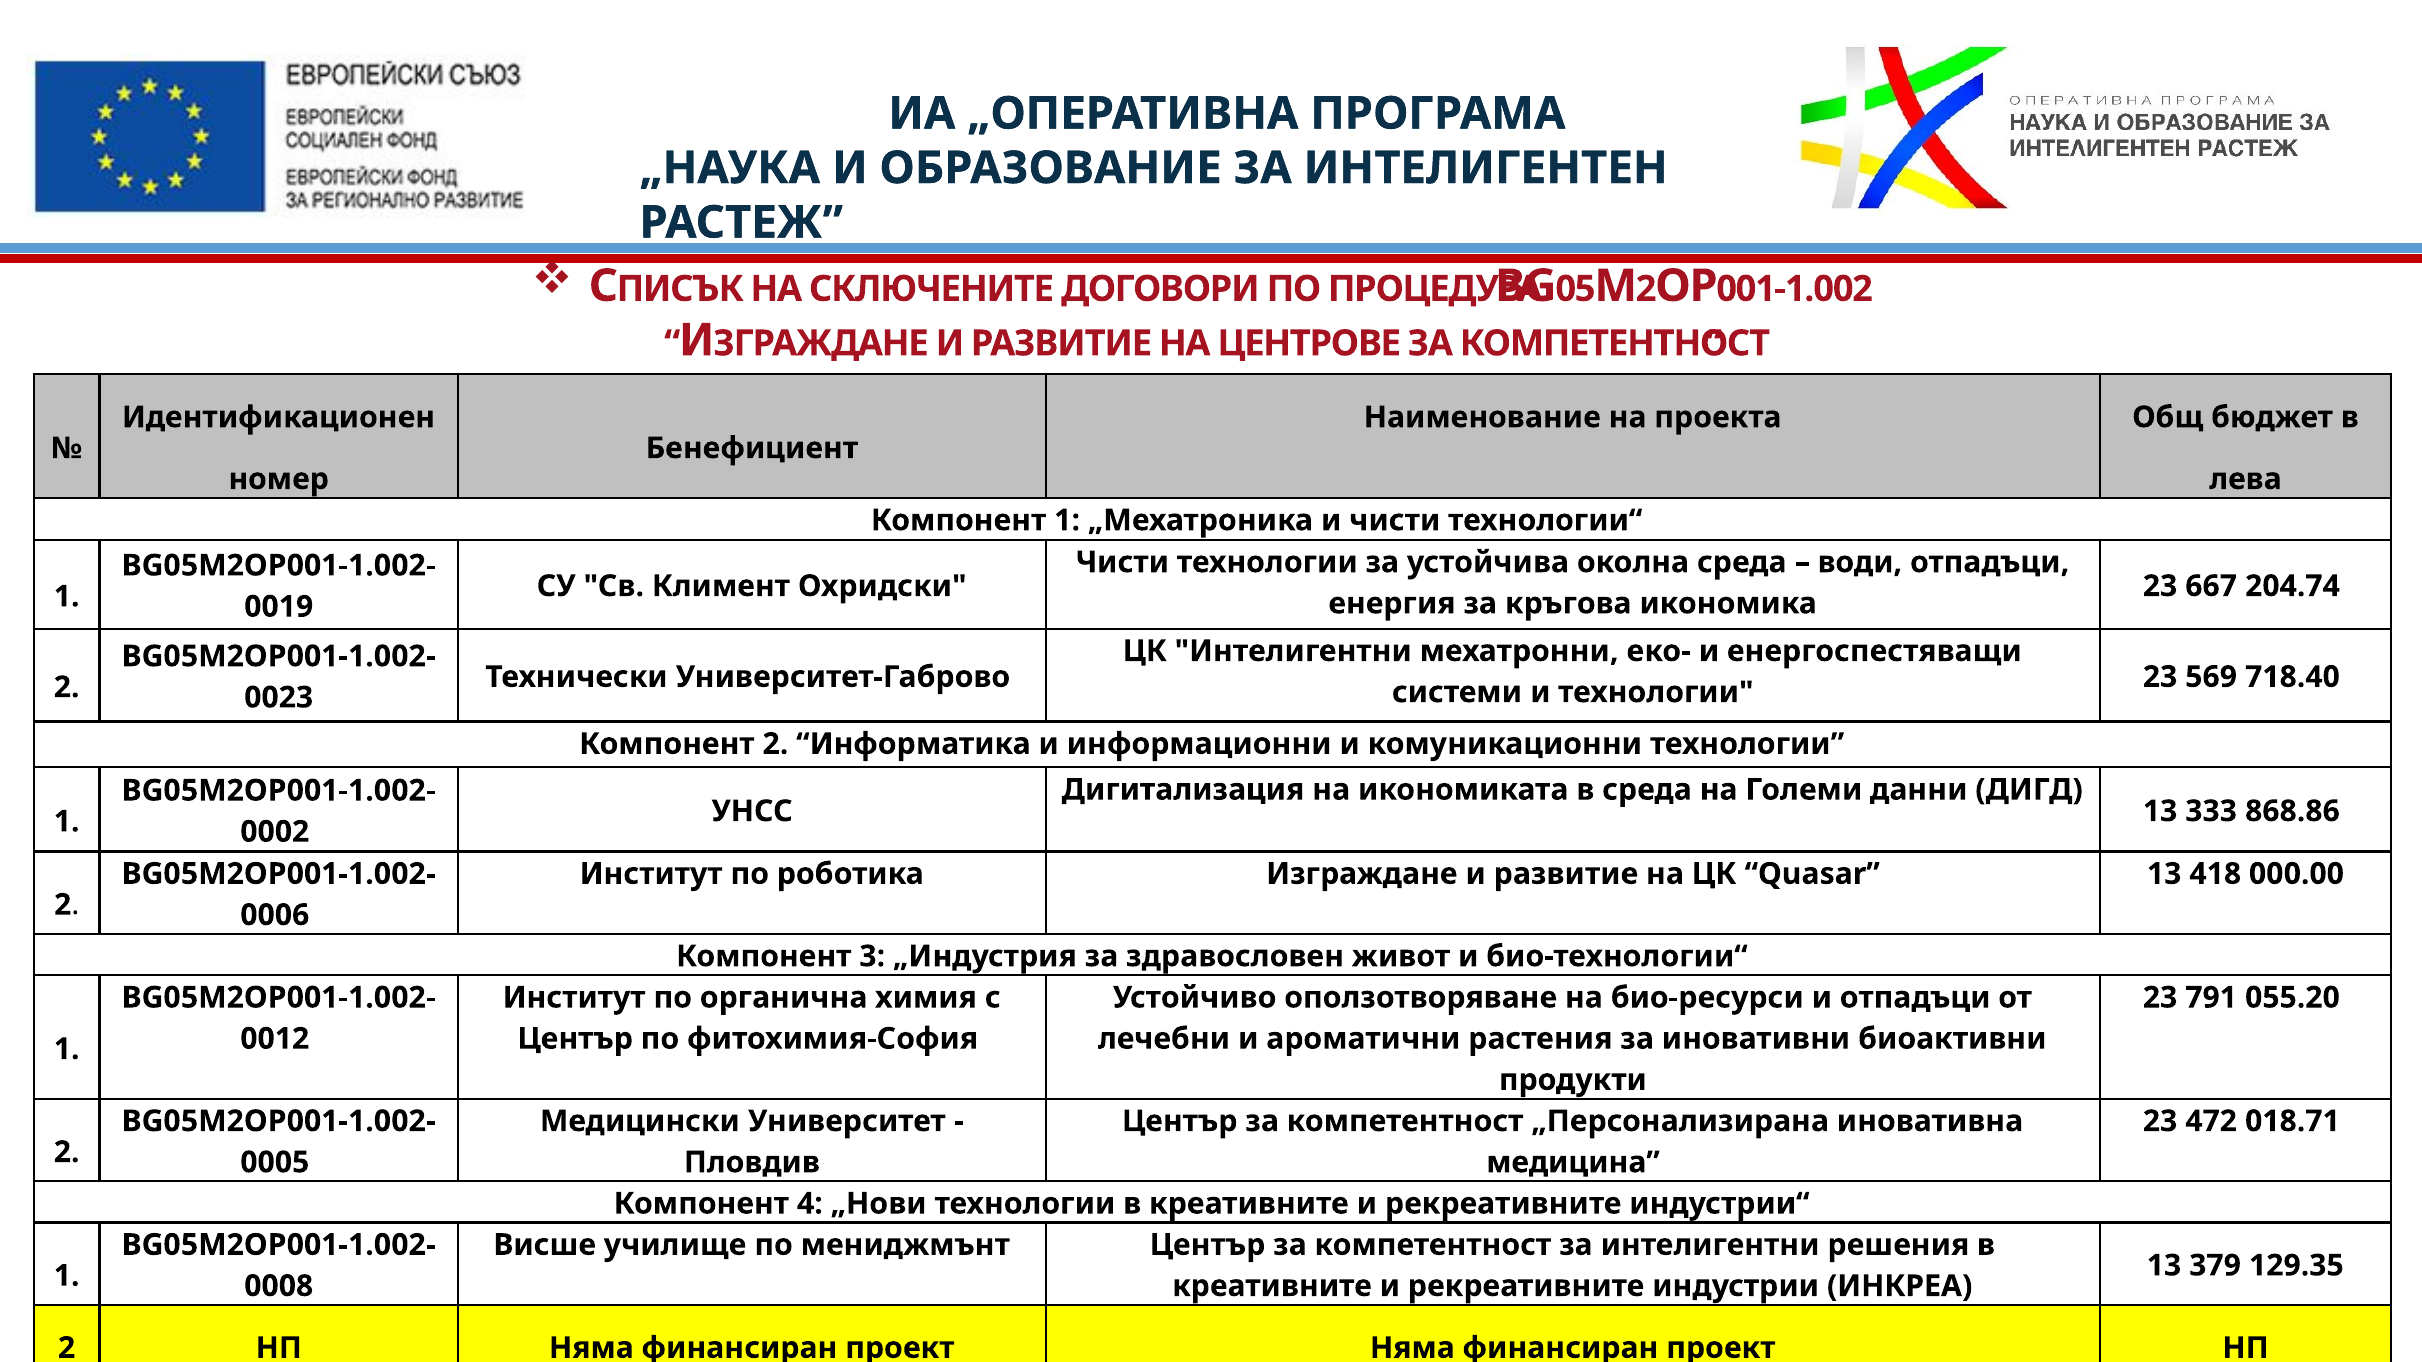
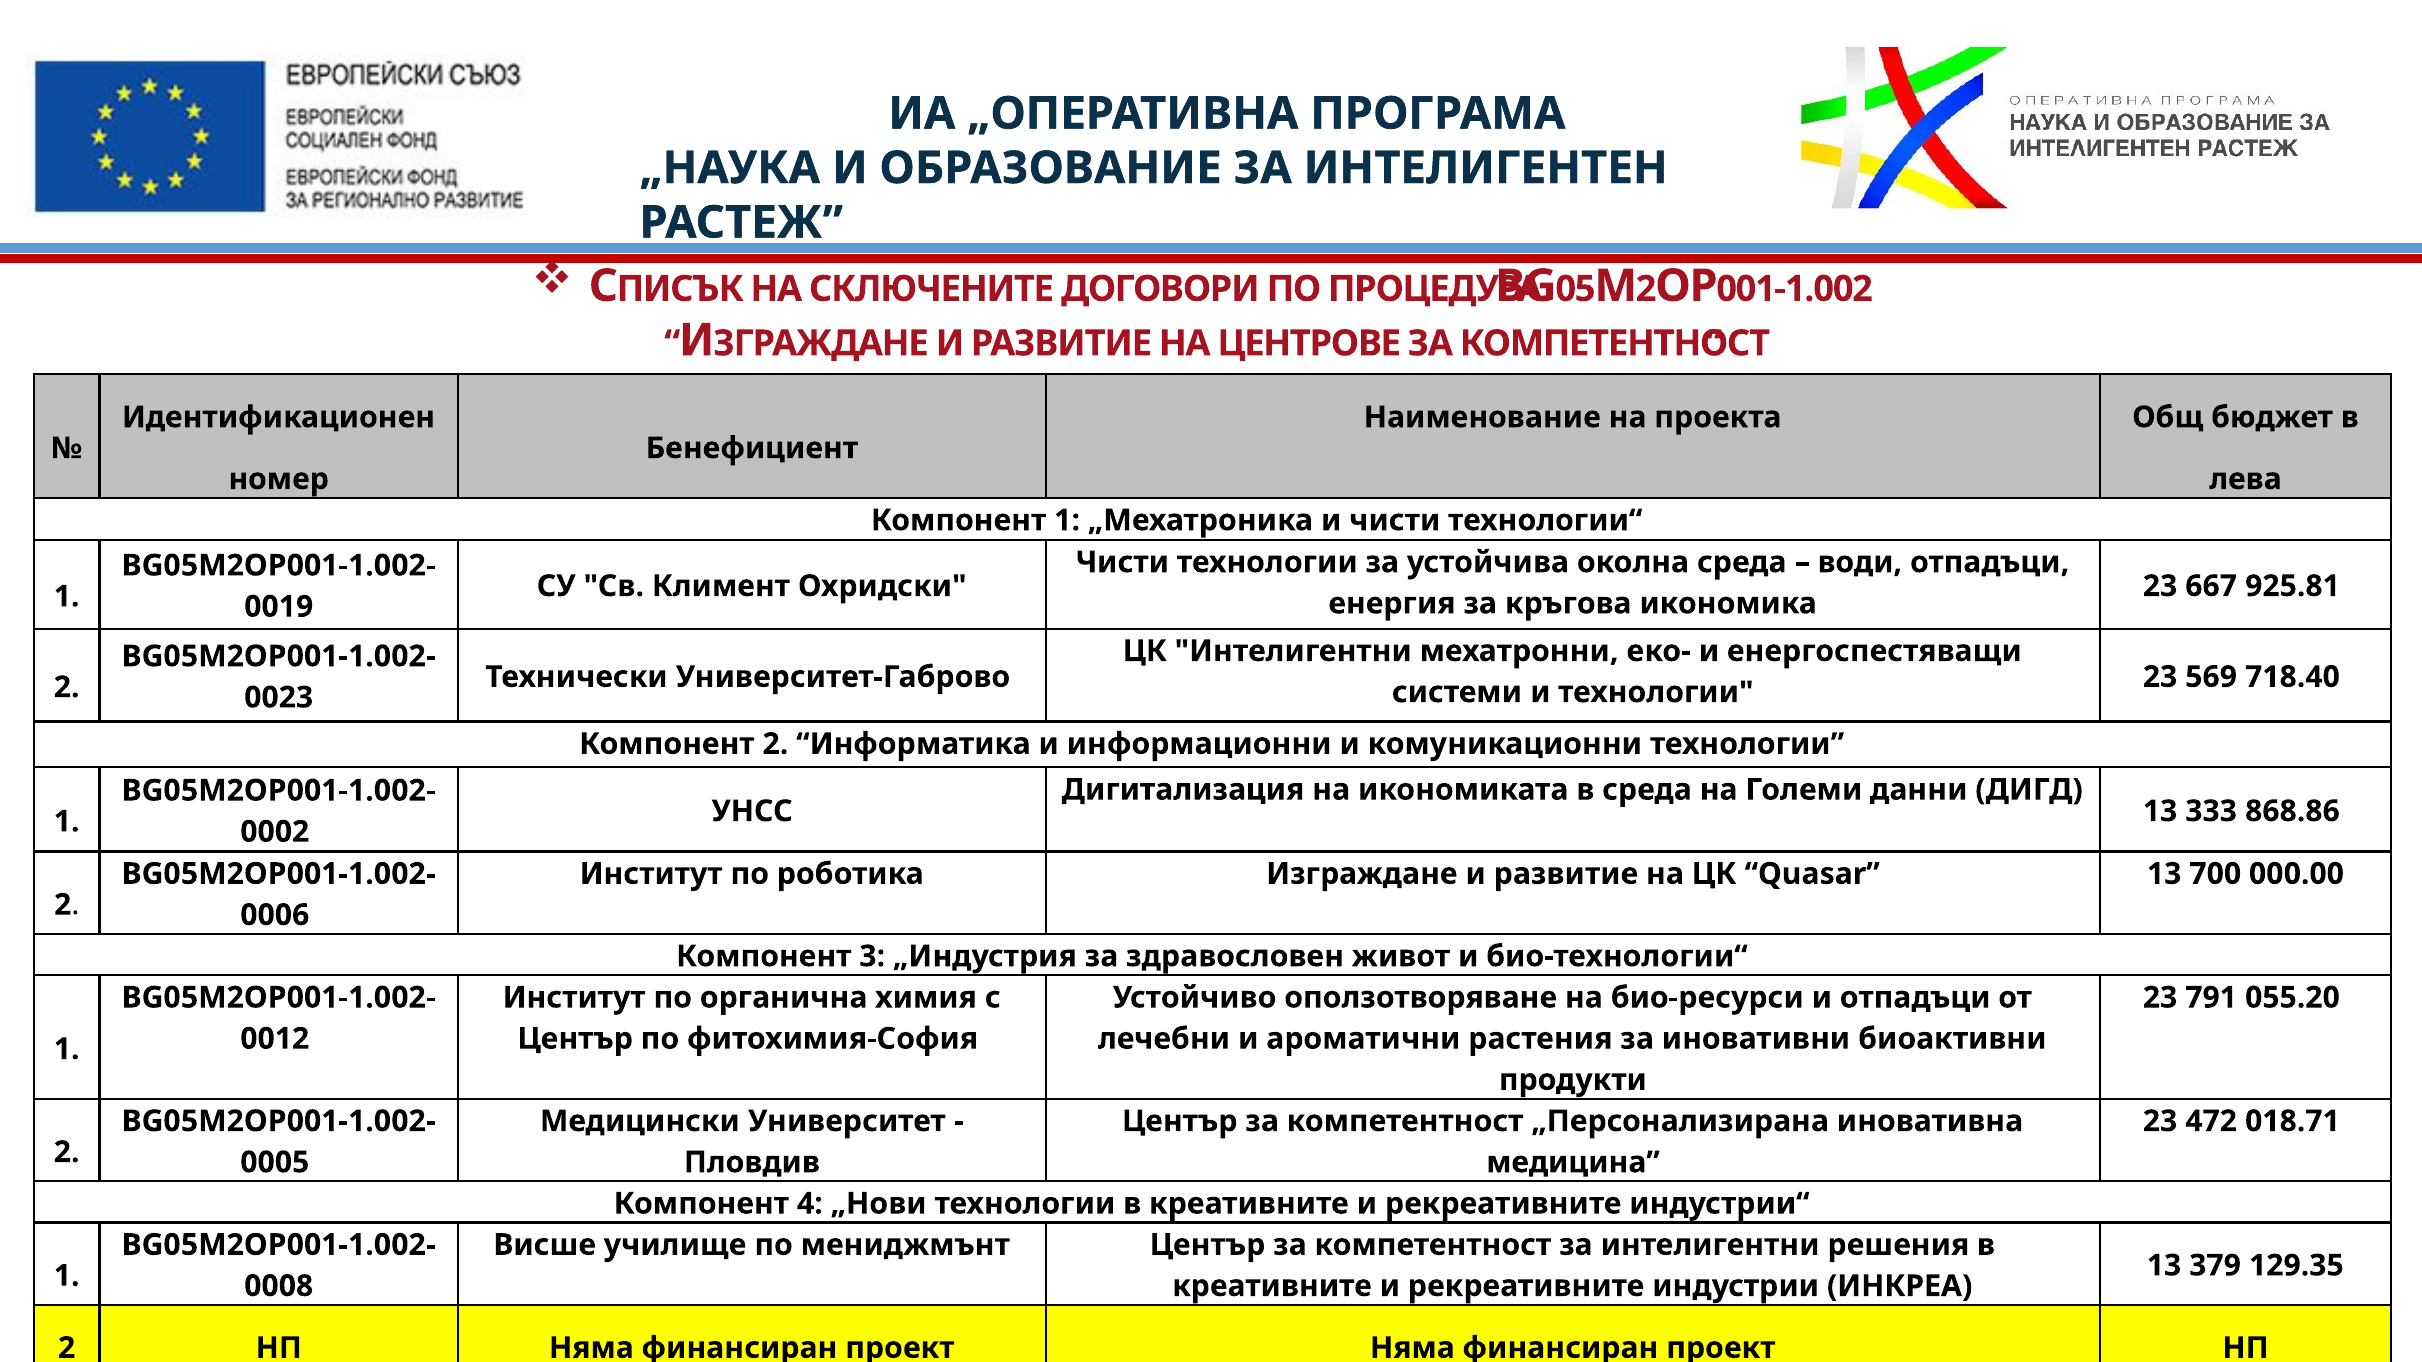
204.74: 204.74 -> 925.81 (2293, 586)
418: 418 -> 700 (2215, 874)
